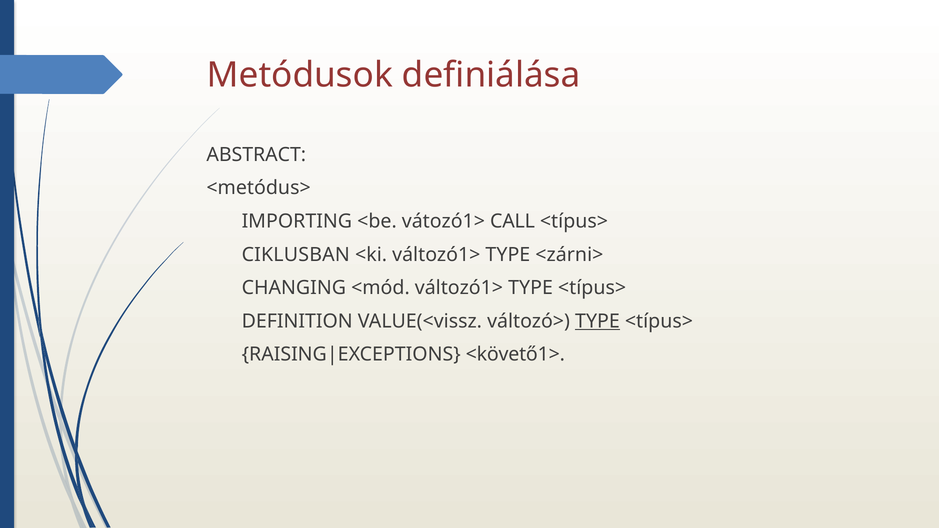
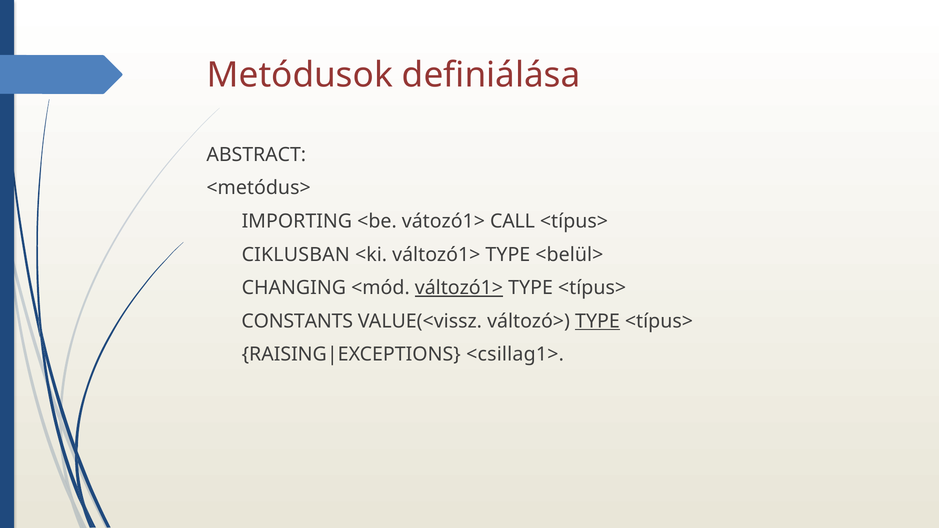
<zárni>: <zárni> -> <belül> (569, 255)
változó1> underline: none -> present (459, 288)
DEFINITION: DEFINITION -> CONSTANTS (297, 321)
<követő1>: <követő1> -> <csillag1> (515, 355)
